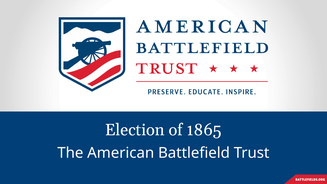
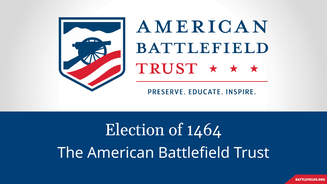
1865: 1865 -> 1464 (204, 130)
